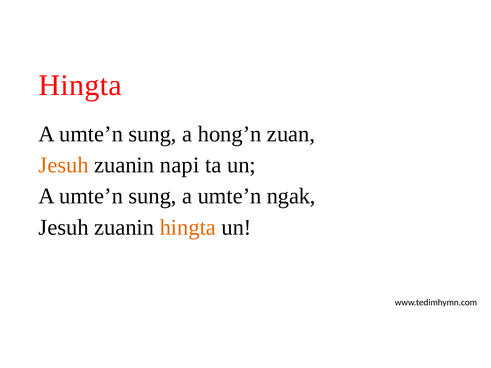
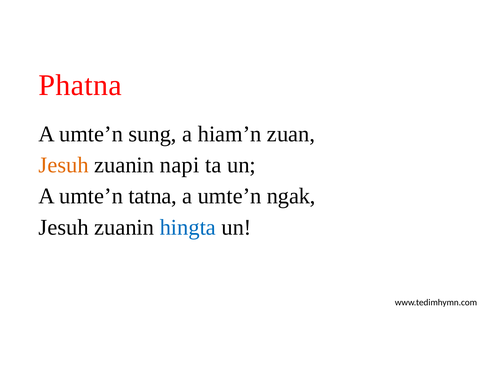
Hingta: Hingta -> Phatna (80, 85)
hong’n: hong’n -> hiam’n (230, 134)
sung: sung -> tatna (153, 196)
hingta colour: orange -> blue (188, 227)
